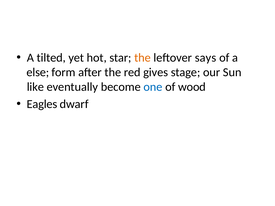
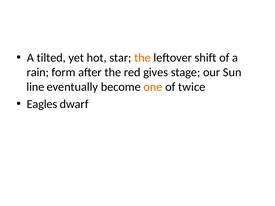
says: says -> shift (206, 58)
else: else -> rain (38, 72)
like: like -> line (35, 87)
one colour: blue -> orange (153, 87)
wood: wood -> twice (192, 87)
